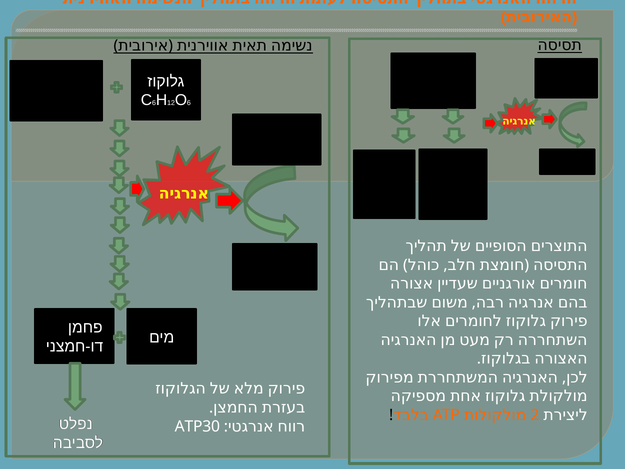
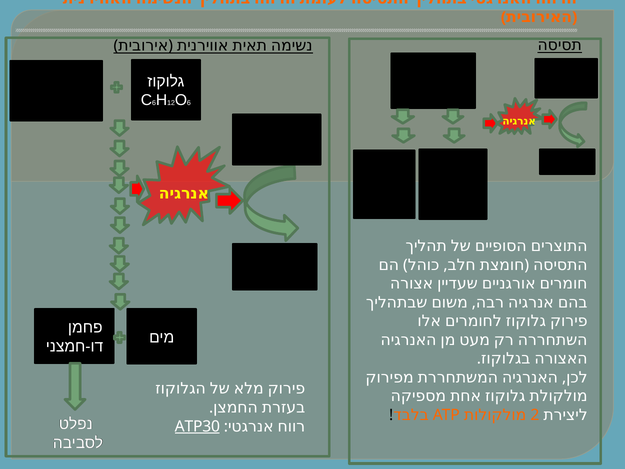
ATP30 underline: none -> present (197, 426)
